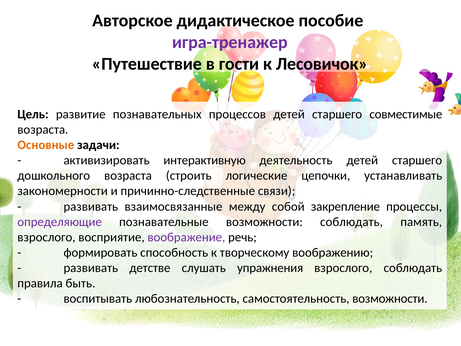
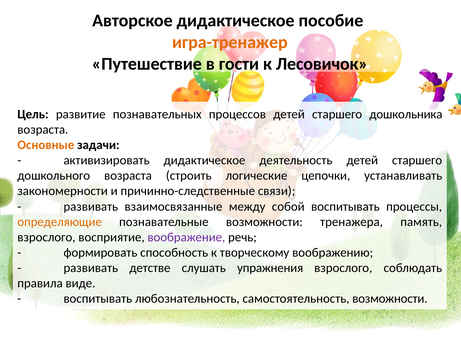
игра-тренажер colour: purple -> orange (230, 42)
совместимые: совместимые -> дошкольника (406, 114)
активизировать интерактивную: интерактивную -> дидактическое (205, 160)
собой закрепление: закрепление -> воспитывать (345, 206)
определяющие colour: purple -> orange (60, 222)
возможности соблюдать: соблюдать -> тренажера (352, 222)
быть: быть -> виде (80, 283)
